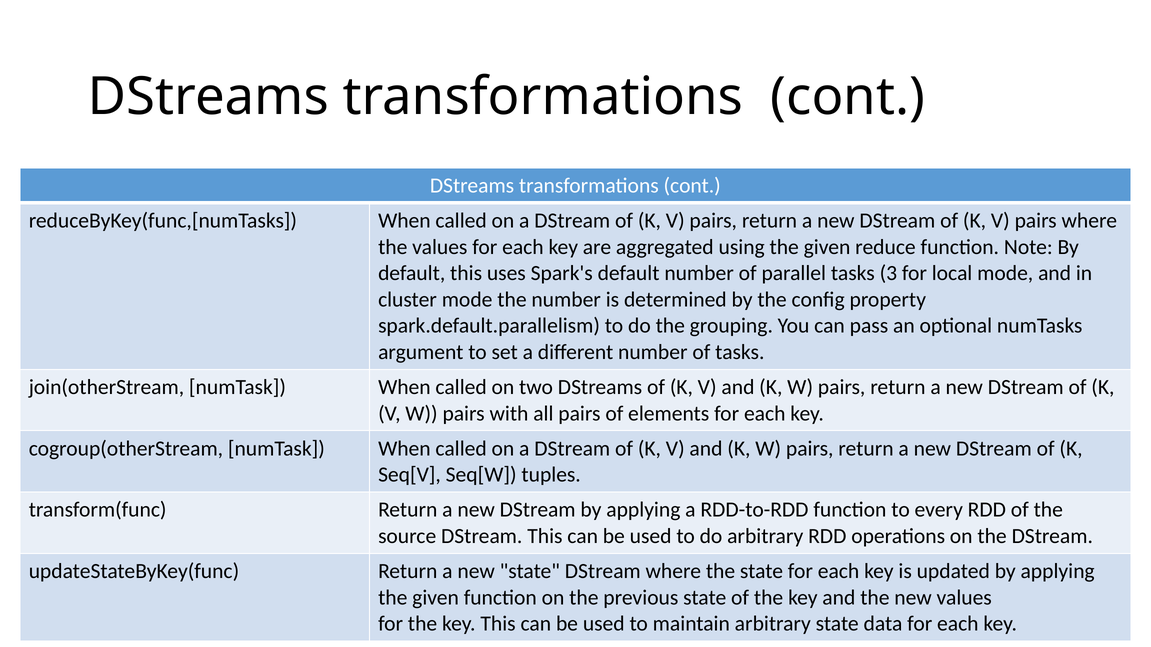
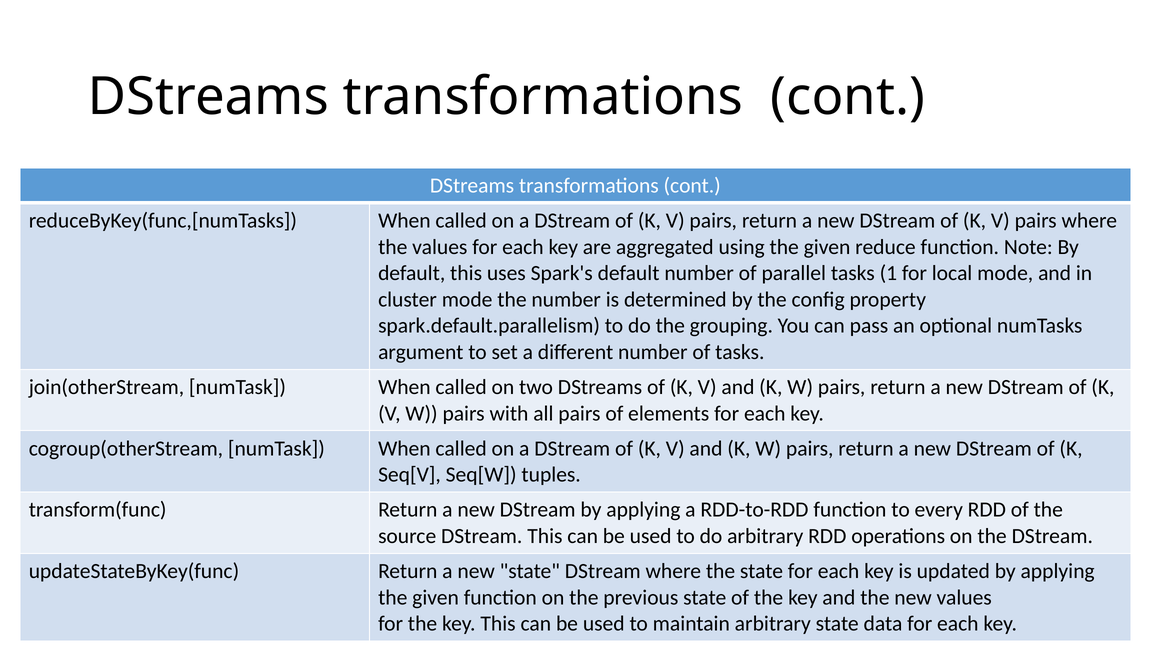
3: 3 -> 1 (888, 273)
